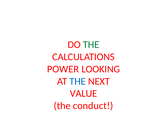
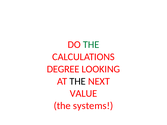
POWER: POWER -> DEGREE (63, 69)
THE colour: blue -> black (78, 81)
conduct: conduct -> systems (93, 106)
